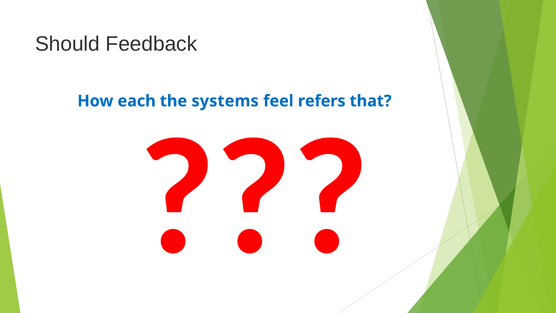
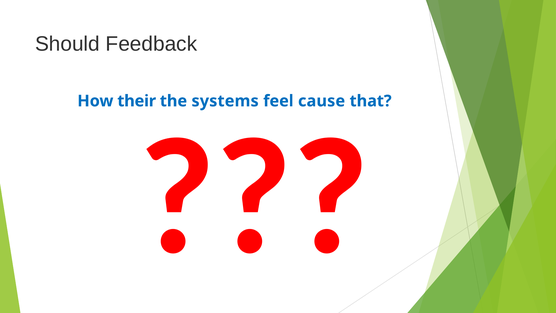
each: each -> their (137, 101)
refers: refers -> cause (322, 101)
